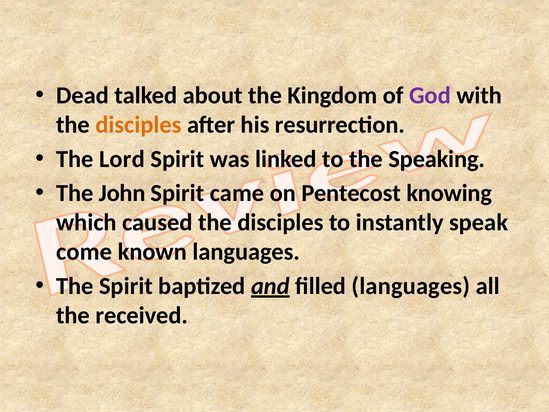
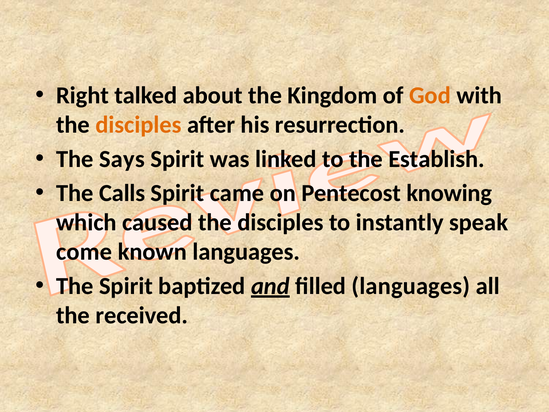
Dead: Dead -> Right (83, 95)
God colour: purple -> orange (430, 95)
Lord: Lord -> Says (122, 159)
Speaking: Speaking -> Establish (437, 159)
John: John -> Calls (122, 193)
